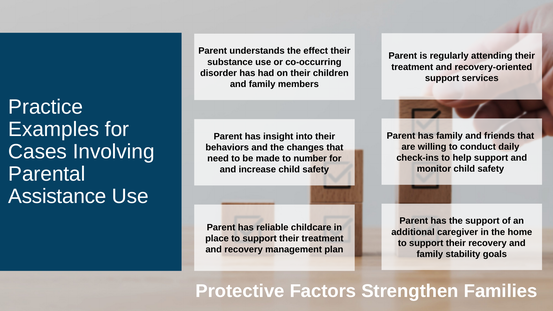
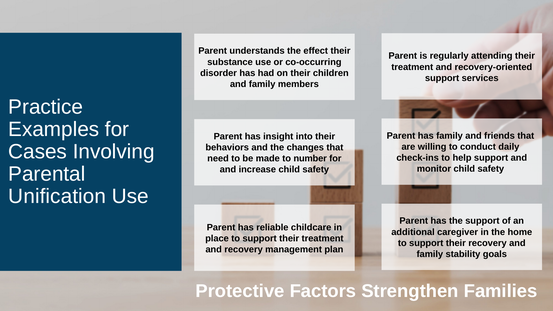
Assistance: Assistance -> Unification (57, 197)
